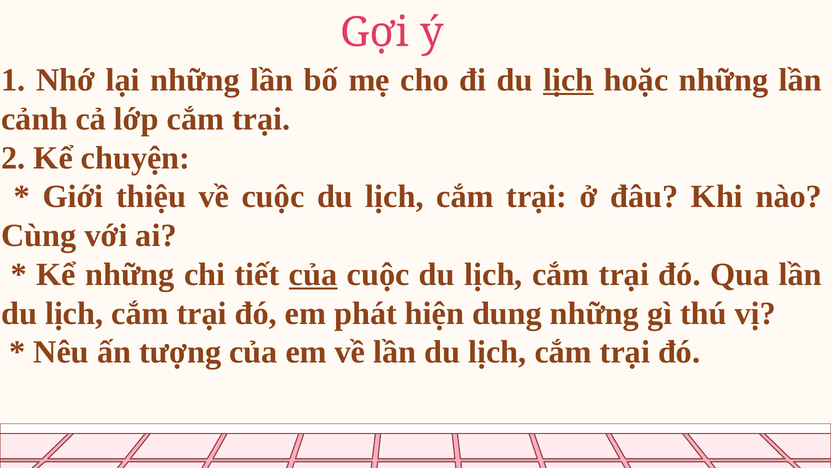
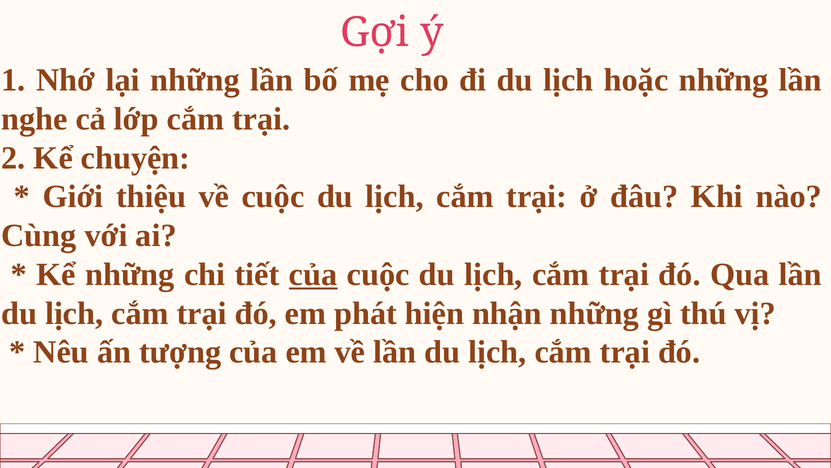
lịch underline: present -> none (568, 80)
cảnh: cảnh -> nghe (34, 119)
dung: dung -> nhận (507, 313)
